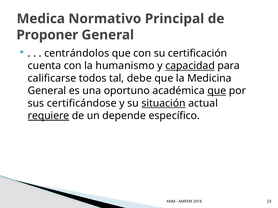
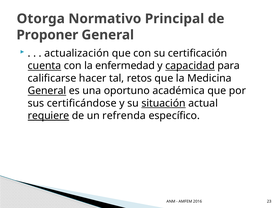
Medica: Medica -> Otorga (41, 19)
centrándolos: centrándolos -> actualización (77, 53)
cuenta underline: none -> present (44, 66)
humanismo: humanismo -> enfermedad (125, 66)
todos: todos -> hacer (93, 78)
debe: debe -> retos (139, 78)
General underline: none -> present (47, 91)
que underline: present -> none (217, 91)
depende: depende -> refrenda (124, 116)
